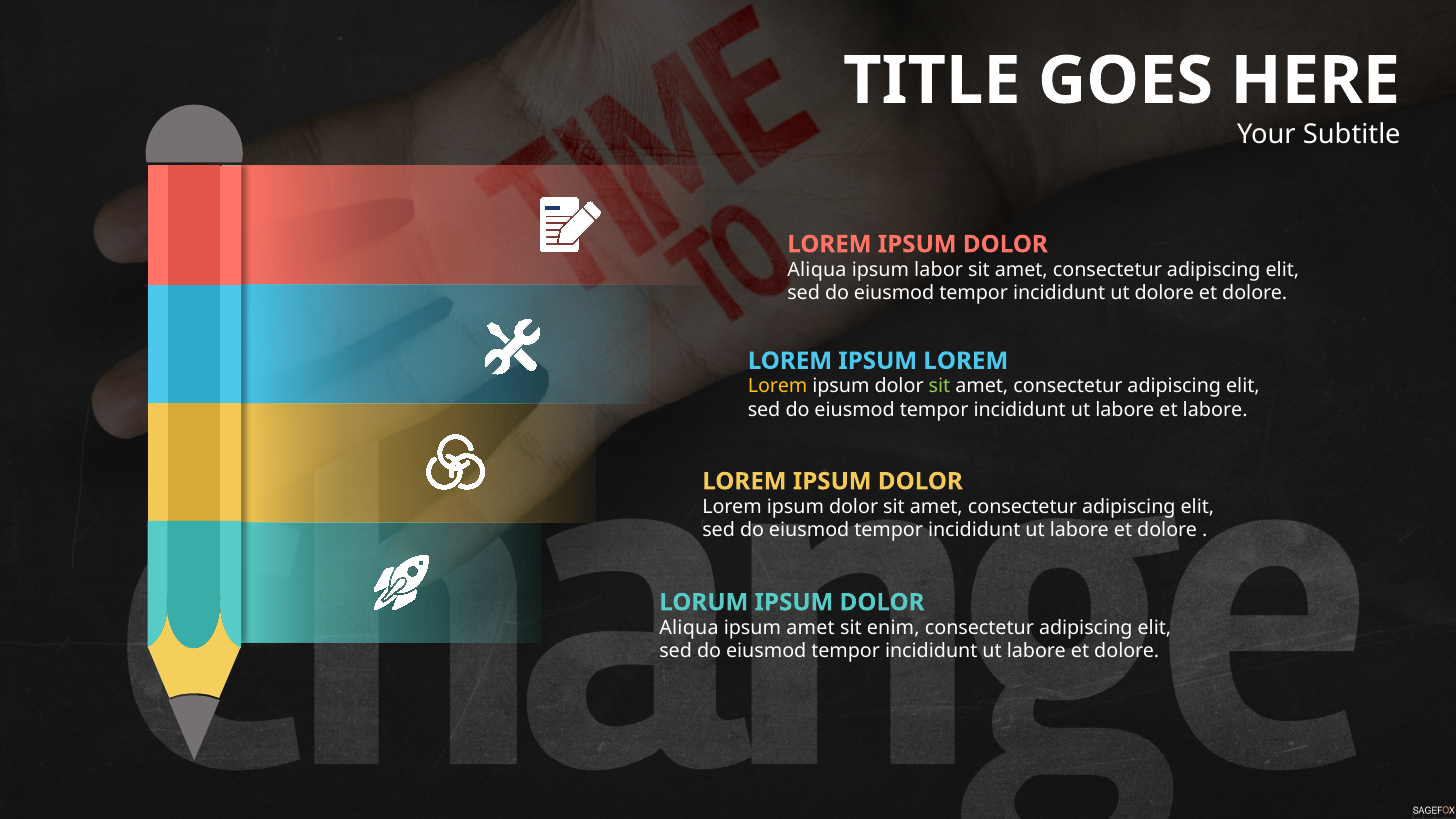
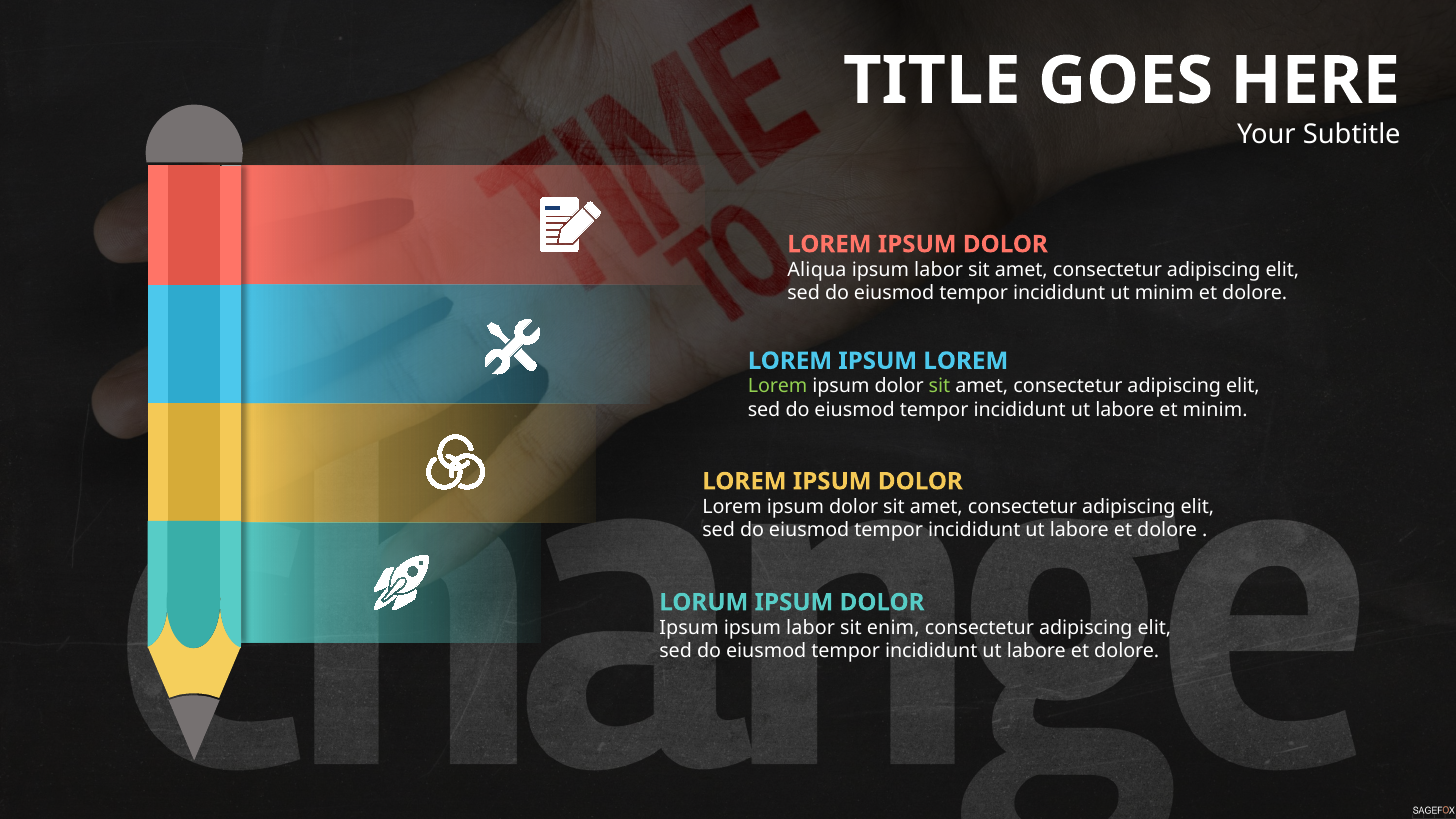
ut dolore: dolore -> minim (1164, 293)
Lorem colour: yellow -> light green (778, 386)
et labore: labore -> minim (1215, 410)
Aliqua: Aliqua -> Ipsum (689, 628)
amet: amet -> labor (811, 628)
